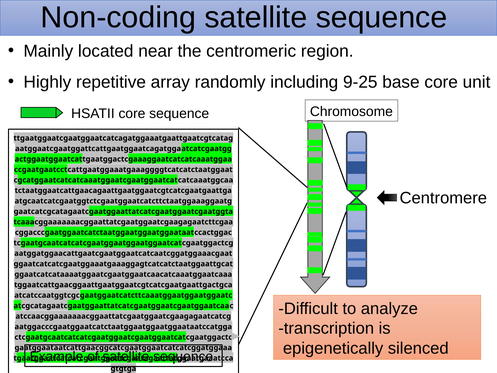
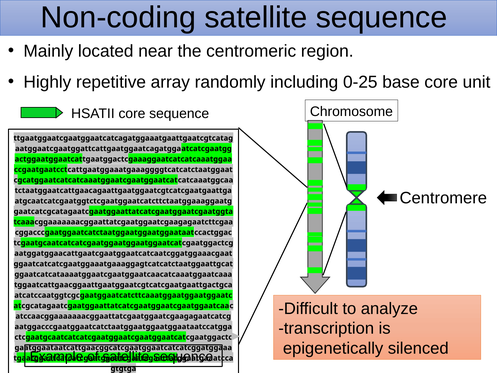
9-25: 9-25 -> 0-25 (360, 82)
